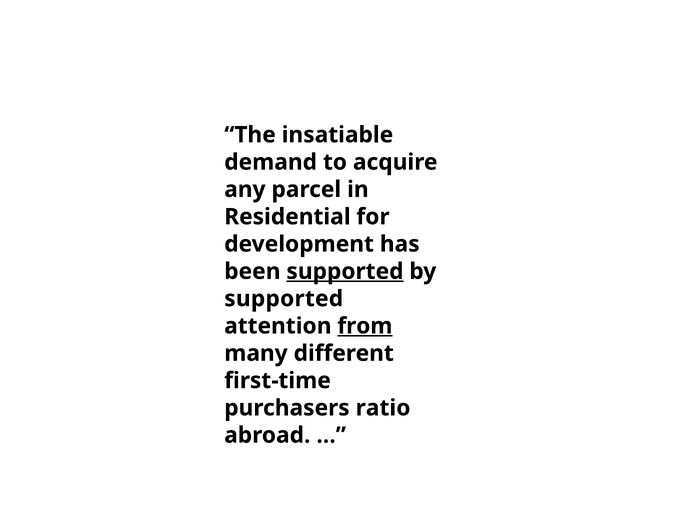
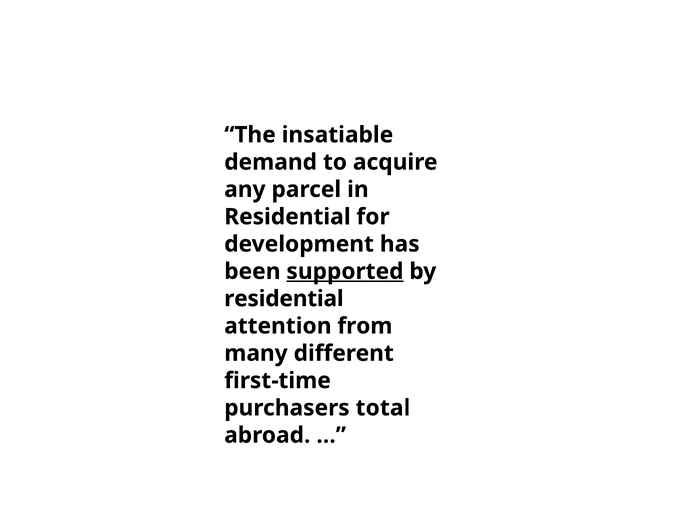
supported: supported -> residential (284, 298)
from underline: present -> none (365, 326)
ratio: ratio -> total (383, 408)
